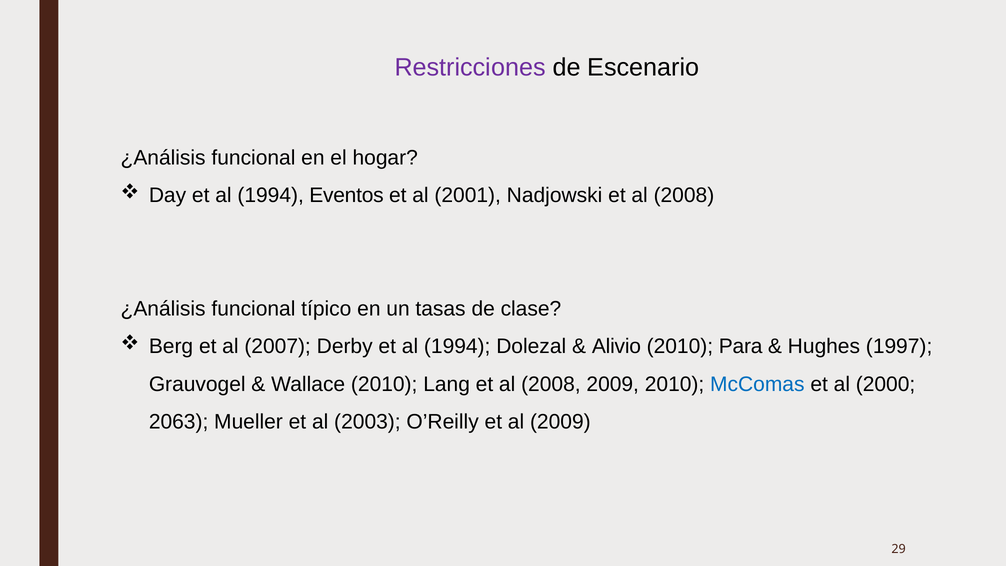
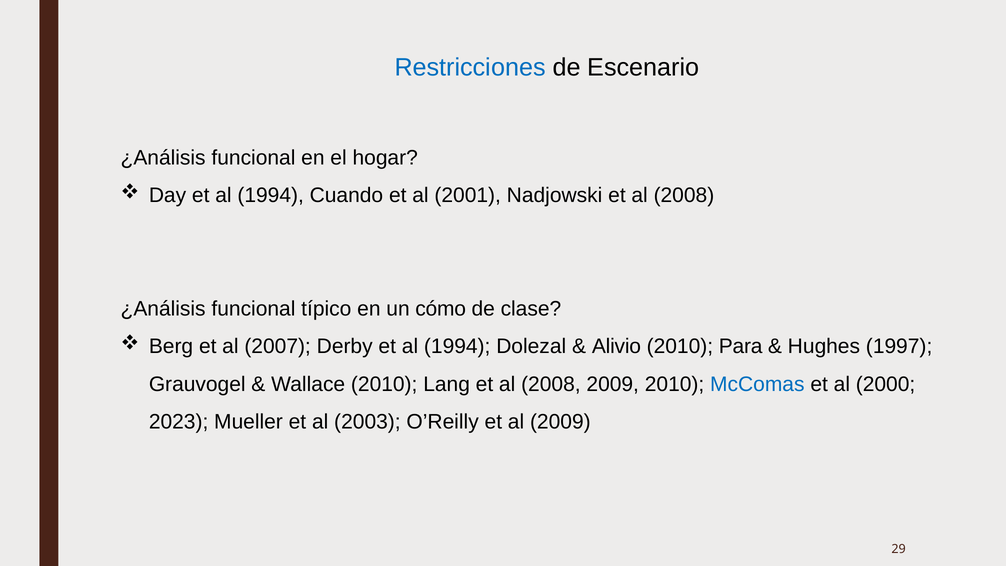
Restricciones colour: purple -> blue (470, 67)
Eventos: Eventos -> Cuando (346, 195)
tasas: tasas -> cómo (441, 309)
2063: 2063 -> 2023 (179, 422)
